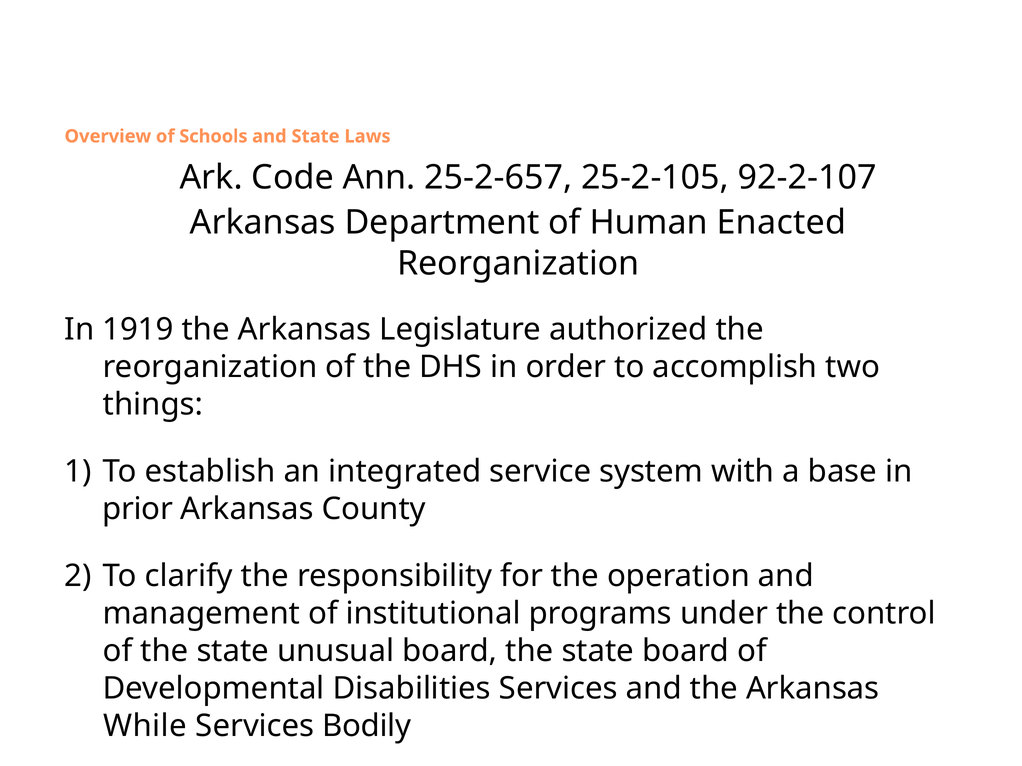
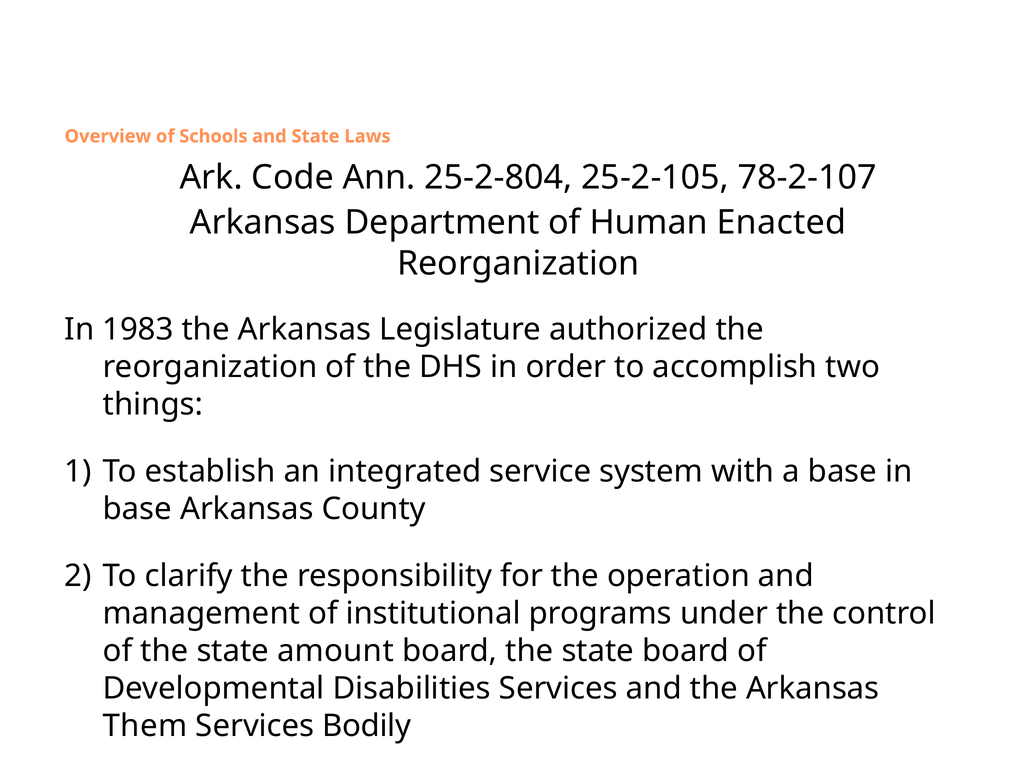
25-2-657: 25-2-657 -> 25-2-804 (498, 178)
92-2-107: 92-2-107 -> 78-2-107 (807, 178)
1919: 1919 -> 1983 (138, 330)
prior: prior -> base (137, 509)
unusual: unusual -> amount (335, 651)
While: While -> Them (145, 726)
